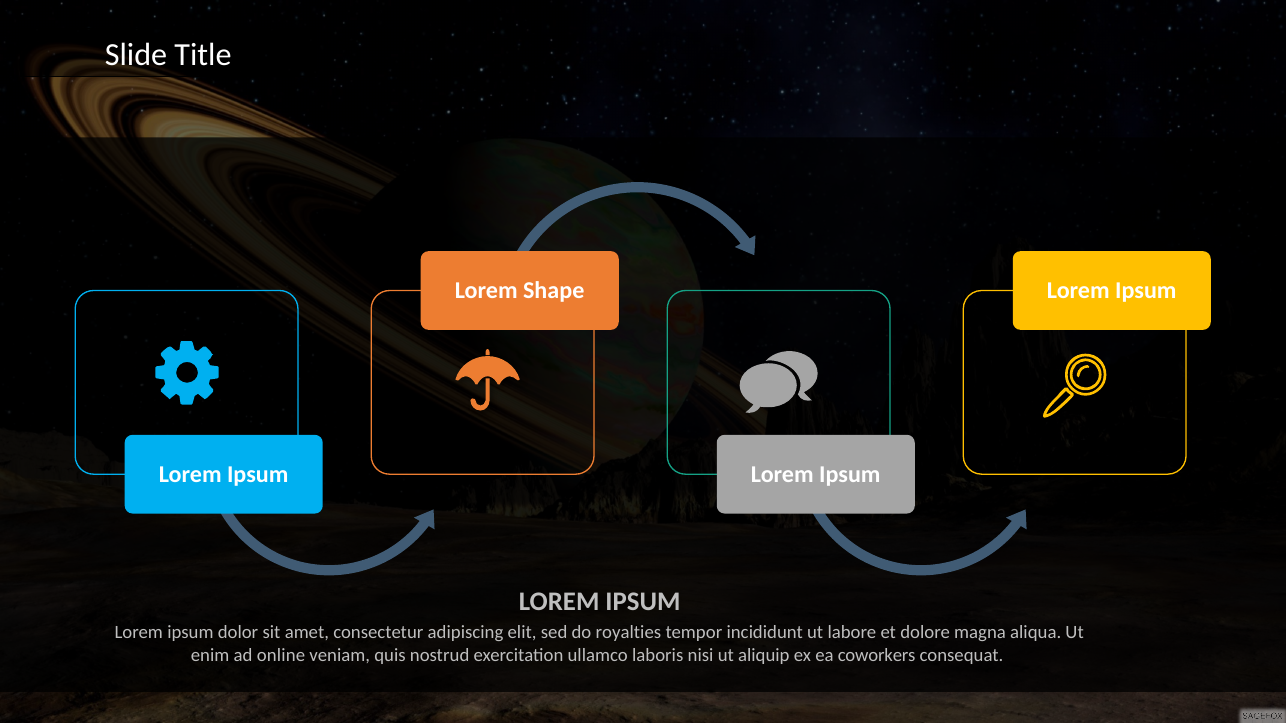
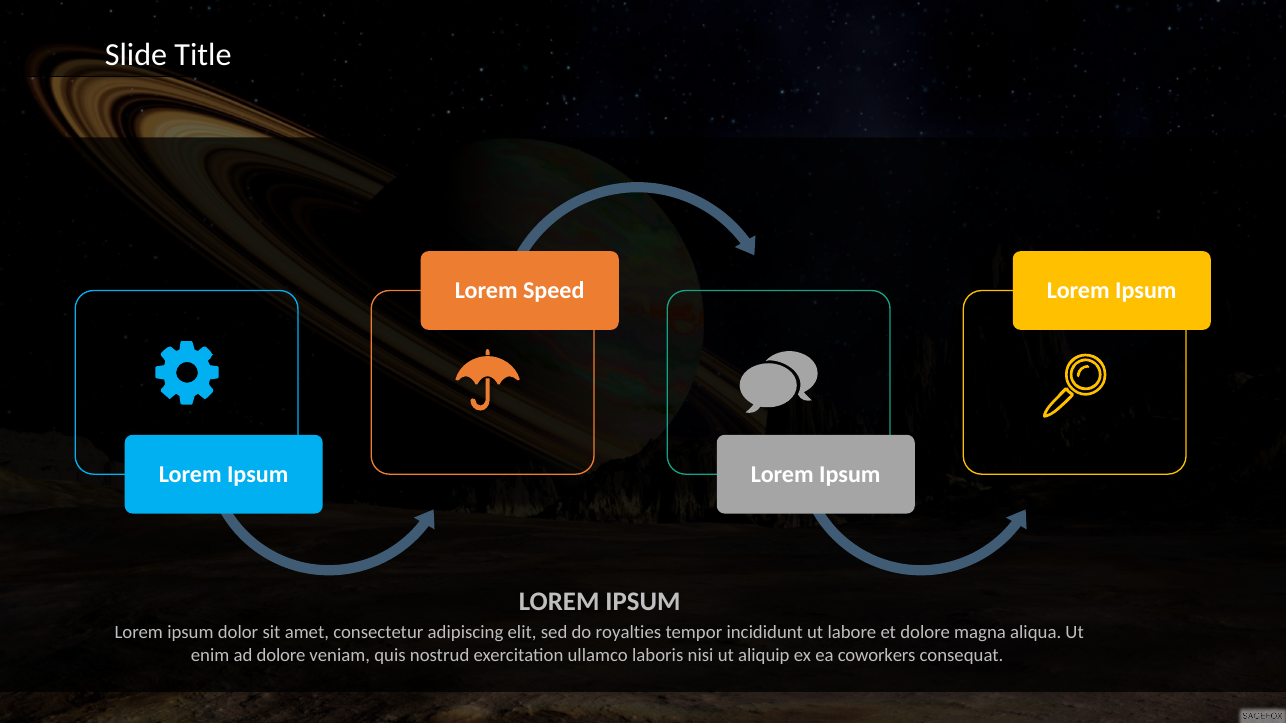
Shape: Shape -> Speed (554, 291)
ad online: online -> dolore (281, 655)
